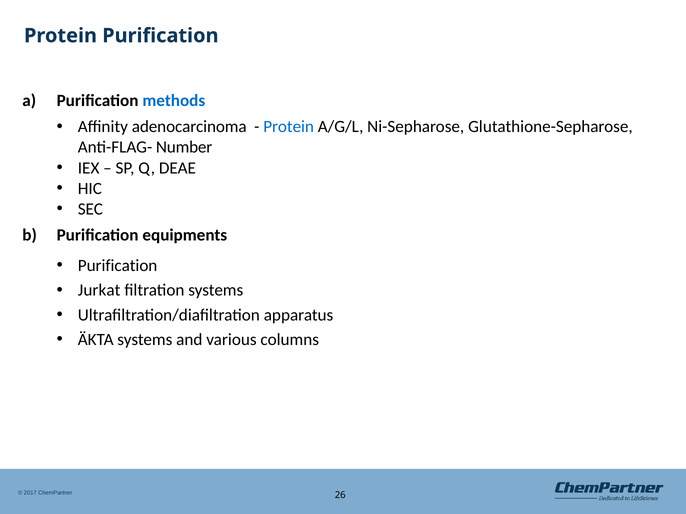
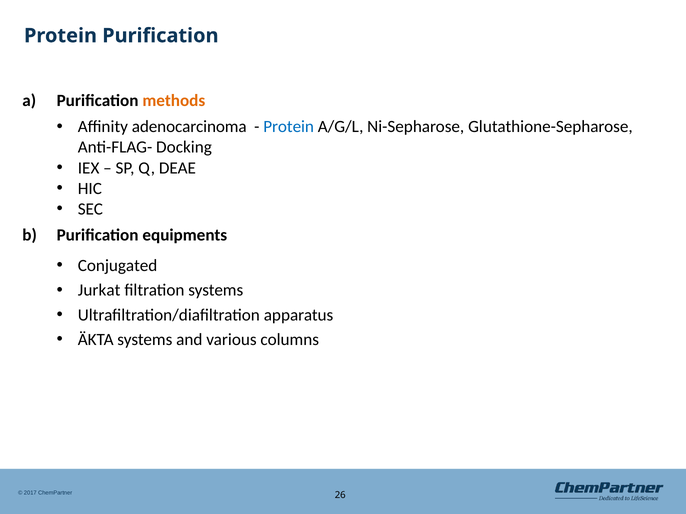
methods colour: blue -> orange (174, 101)
Number: Number -> Docking (184, 147)
Purification: Purification -> Conjugated (118, 266)
